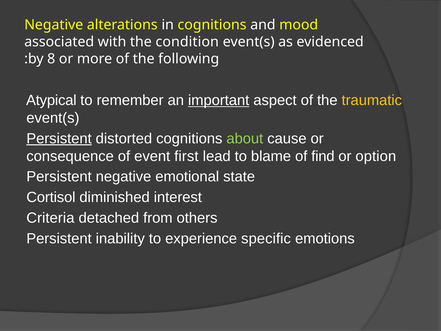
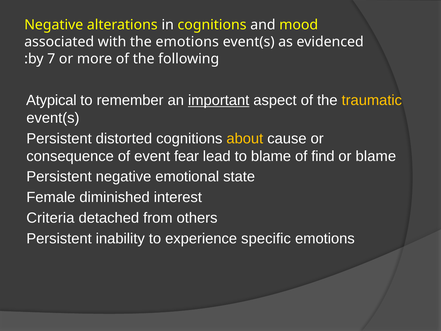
the condition: condition -> emotions (187, 42)
8: 8 -> 7 (51, 59)
Persistent underline: present -> none (59, 138)
about colour: light green -> yellow (245, 138)
first: first -> fear (187, 156)
or option: option -> blame (376, 156)
Cortisol: Cortisol -> Female (51, 197)
